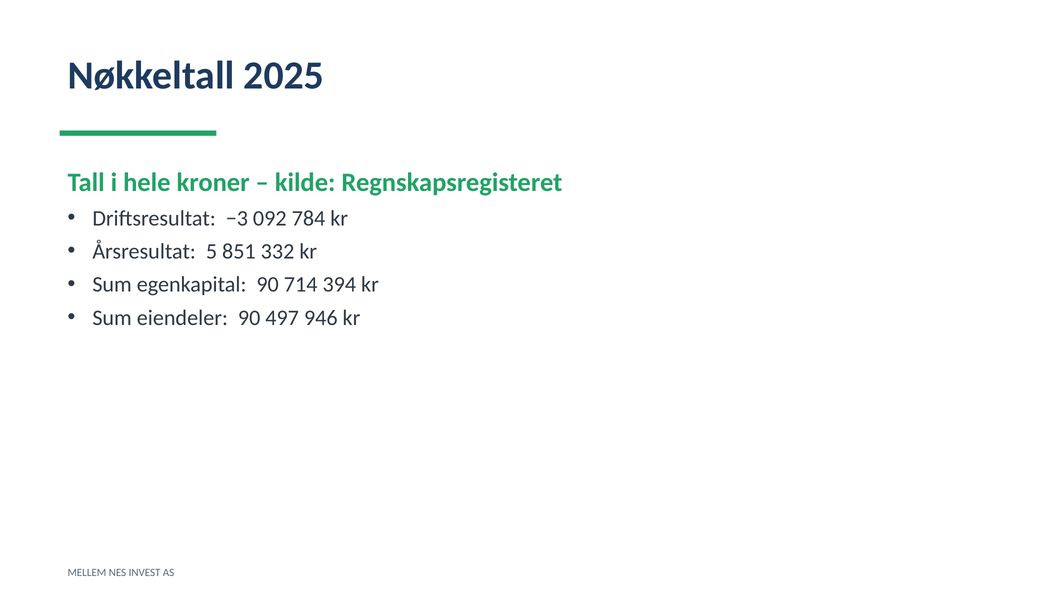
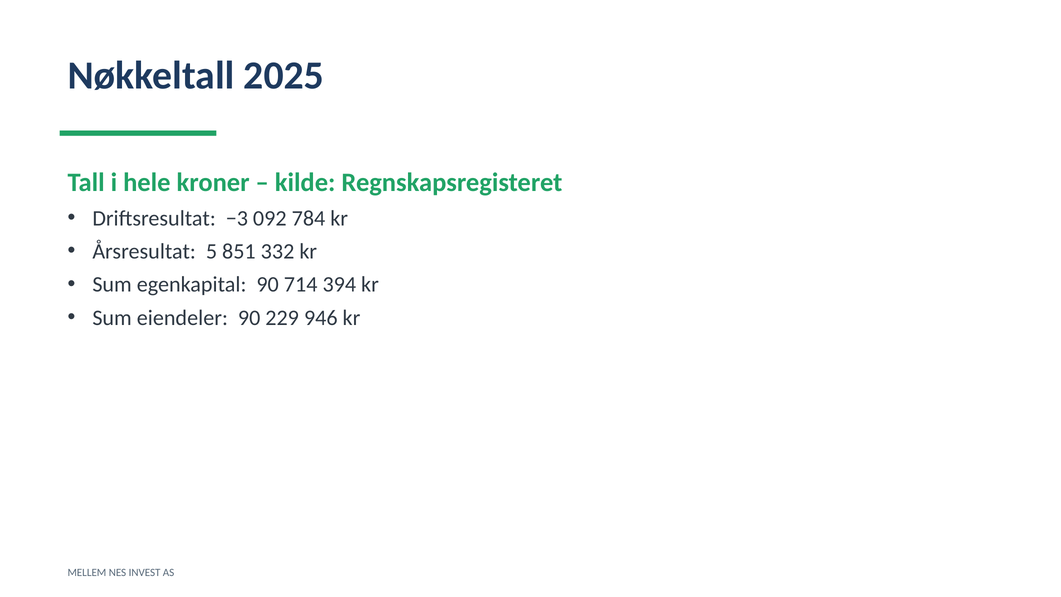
497: 497 -> 229 (282, 318)
